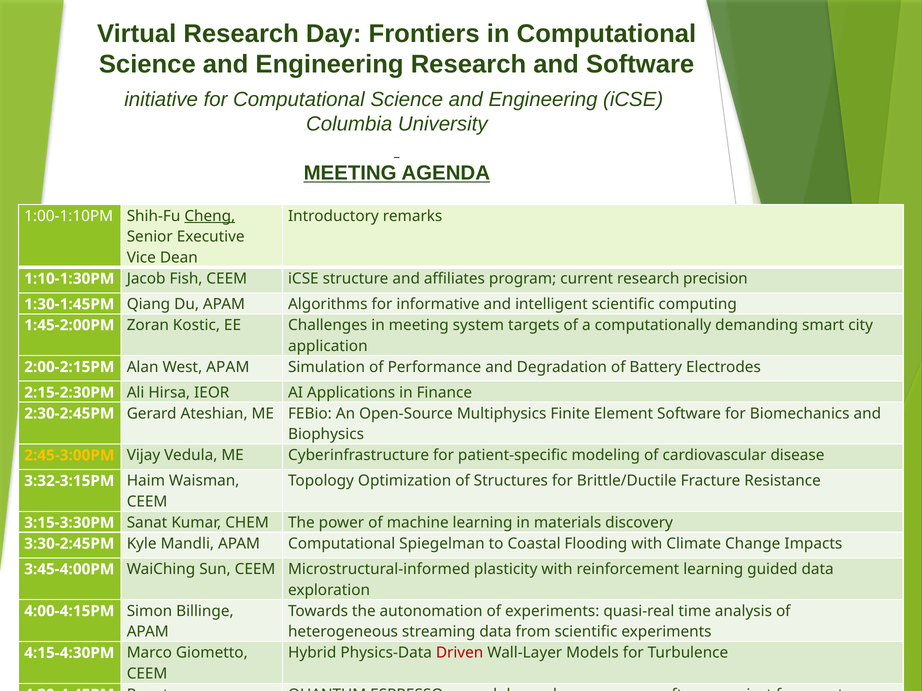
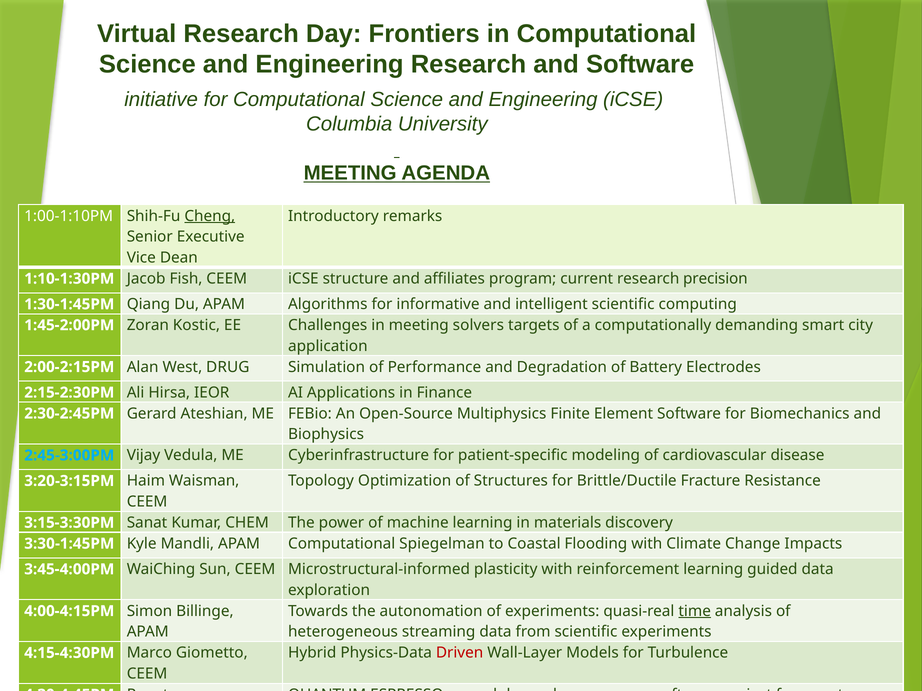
system: system -> solvers (478, 325)
West APAM: APAM -> DRUG (228, 367)
2:45-3:00PM colour: yellow -> light blue (69, 456)
3:32-3:15PM: 3:32-3:15PM -> 3:20-3:15PM (69, 481)
3:30-2:45PM: 3:30-2:45PM -> 3:30-1:45PM (69, 544)
time underline: none -> present (695, 611)
